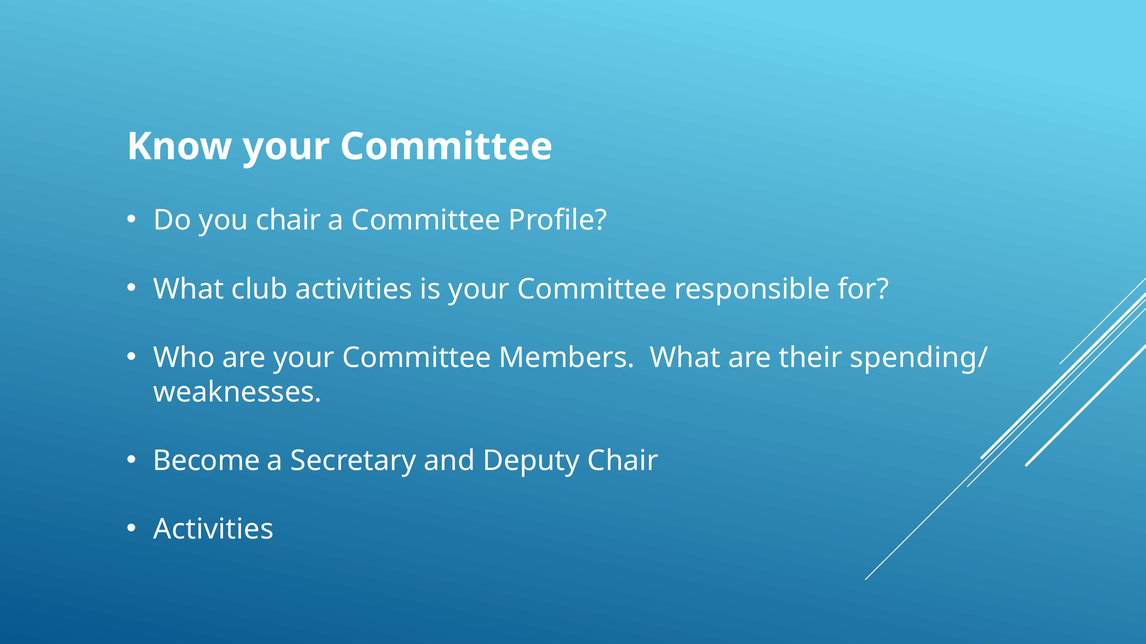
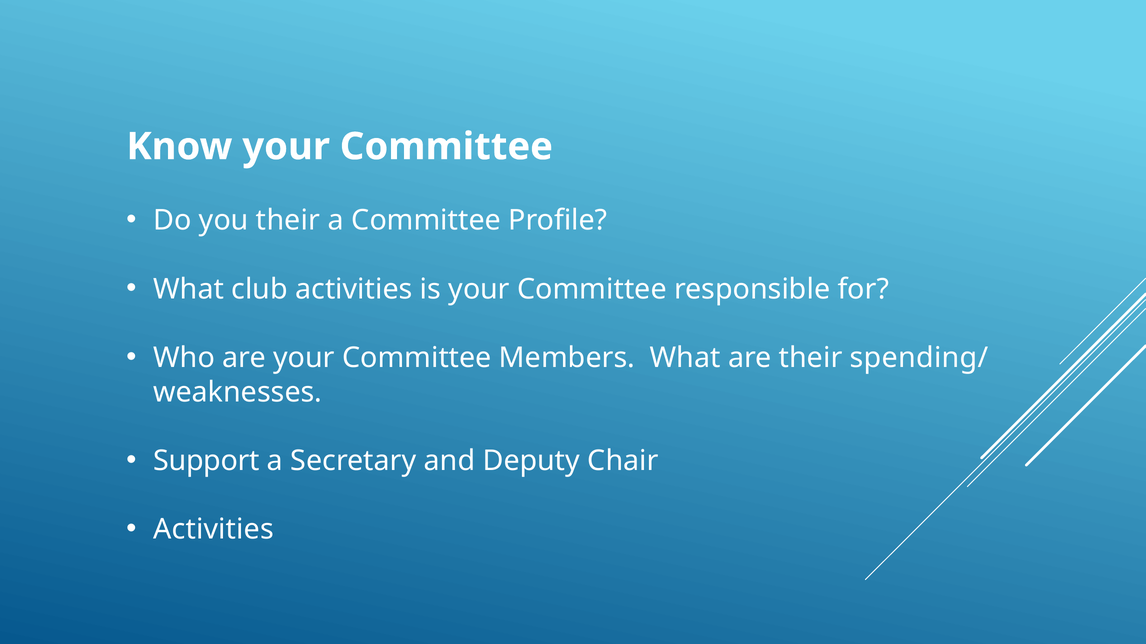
you chair: chair -> their (288, 221)
Become: Become -> Support (206, 461)
